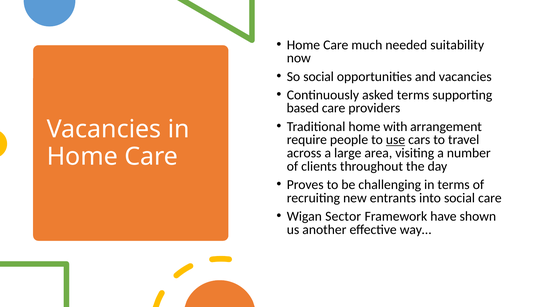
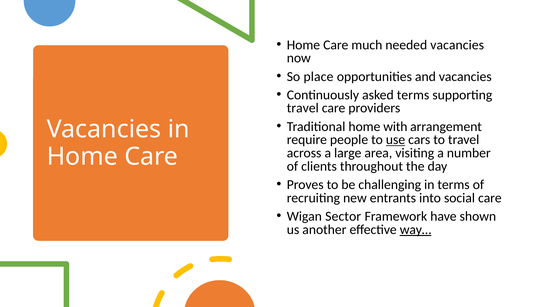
needed suitability: suitability -> vacancies (457, 45)
So social: social -> place (318, 76)
based: based -> travel (303, 108)
way… underline: none -> present (416, 229)
